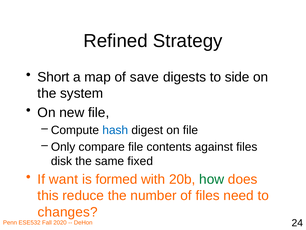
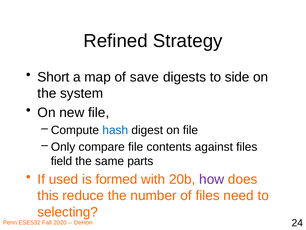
disk: disk -> field (61, 161)
fixed: fixed -> parts (140, 161)
want: want -> used (64, 179)
how colour: green -> purple (212, 179)
changes: changes -> selecting (68, 212)
